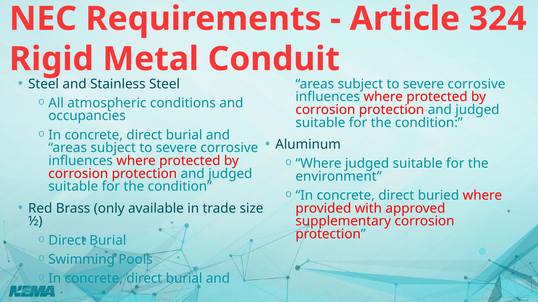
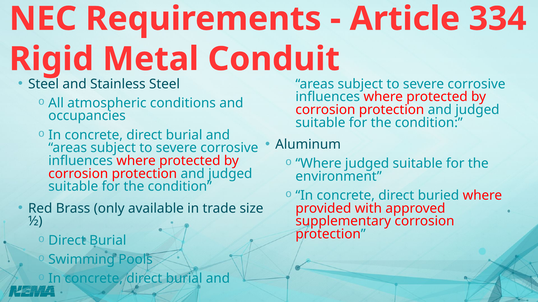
324: 324 -> 334 (498, 19)
